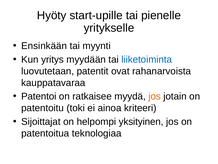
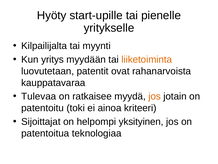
Ensinkään: Ensinkään -> Kilpailijalta (44, 46)
liiketoiminta colour: blue -> orange (147, 59)
Patentoi: Patentoi -> Tulevaa (39, 96)
